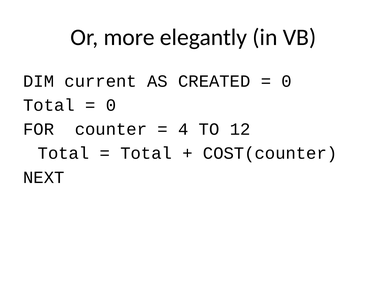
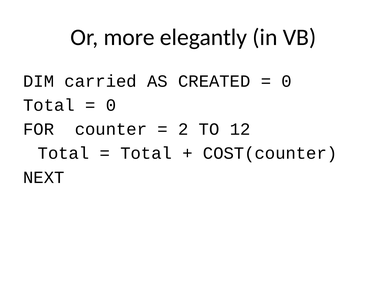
current: current -> carried (101, 81)
4: 4 -> 2 (183, 129)
